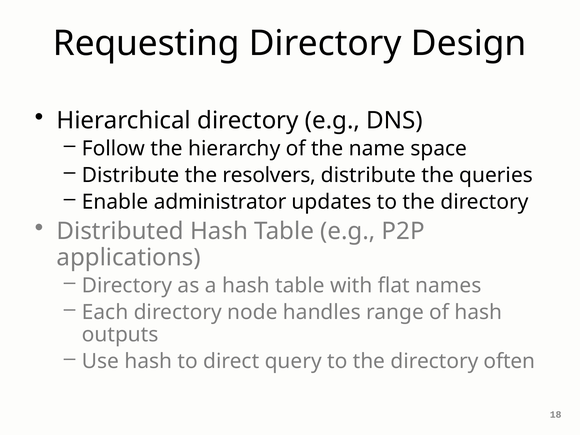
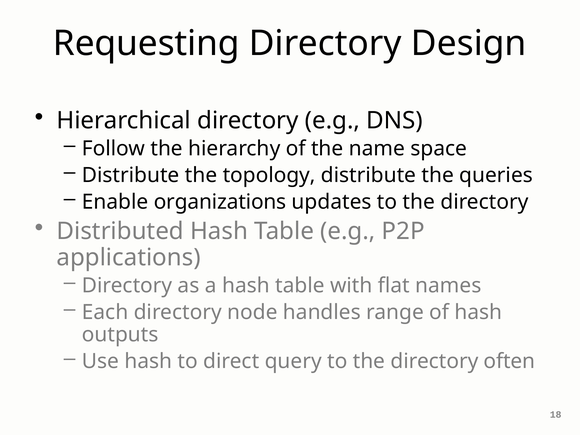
resolvers: resolvers -> topology (269, 175)
administrator: administrator -> organizations (220, 202)
